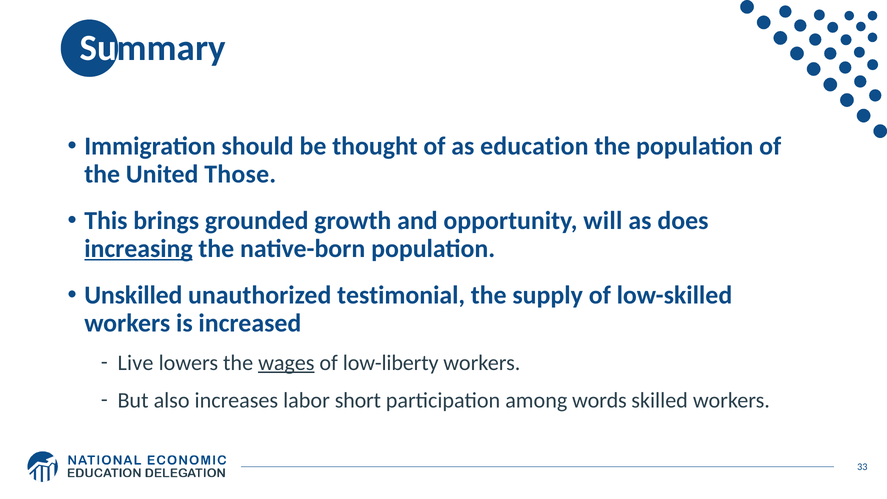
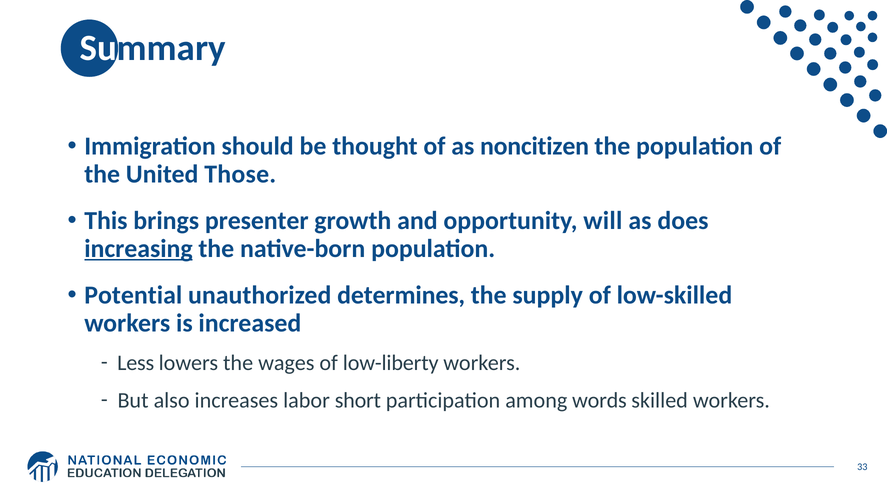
education: education -> noncitizen (535, 146)
grounded: grounded -> presenter (257, 221)
Unskilled: Unskilled -> Potential (133, 295)
testimonial: testimonial -> determines (401, 295)
Live: Live -> Less (136, 363)
wages underline: present -> none (286, 363)
